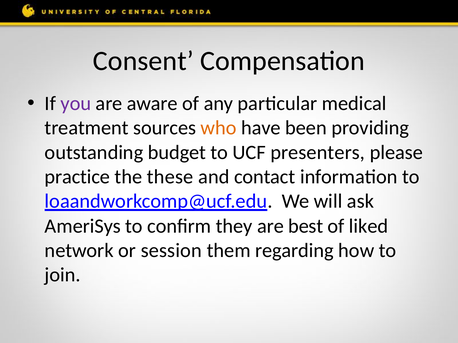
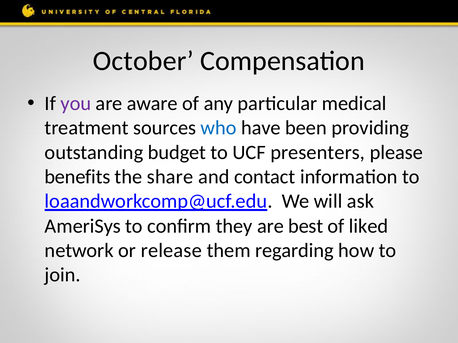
Consent: Consent -> October (143, 61)
who colour: orange -> blue (219, 128)
practice: practice -> benefits (77, 177)
these: these -> share (170, 177)
session: session -> release (171, 251)
